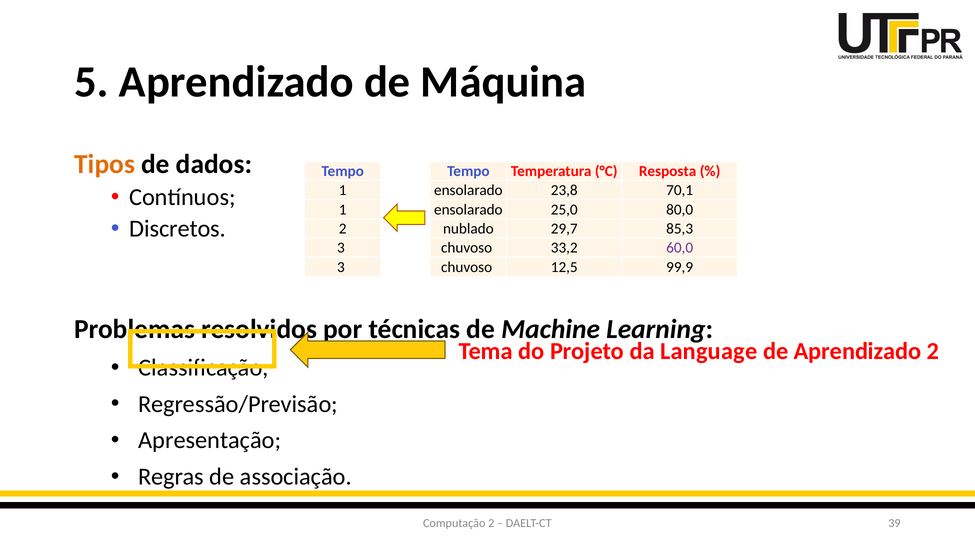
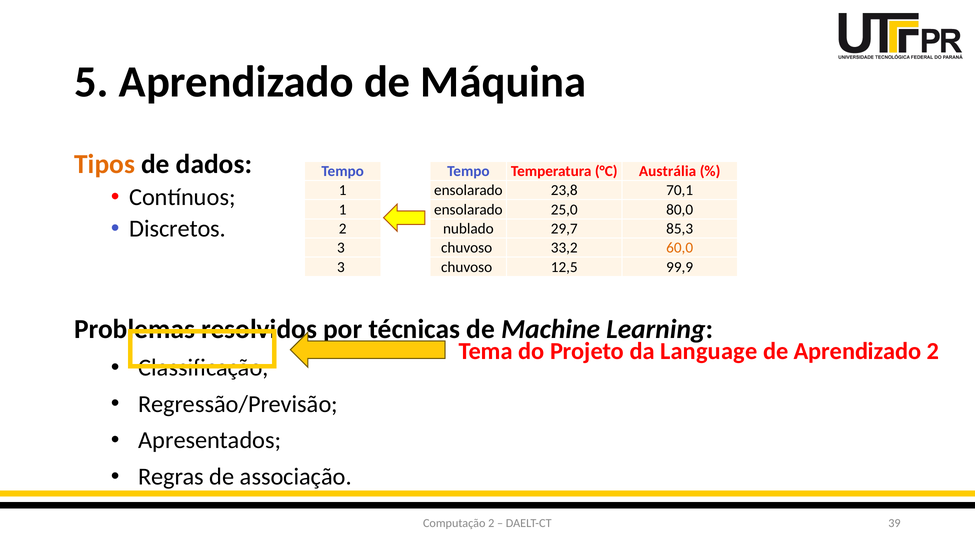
Resposta: Resposta -> Austrália (668, 171)
60,0 colour: purple -> orange (680, 248)
Apresentação: Apresentação -> Apresentados (210, 441)
